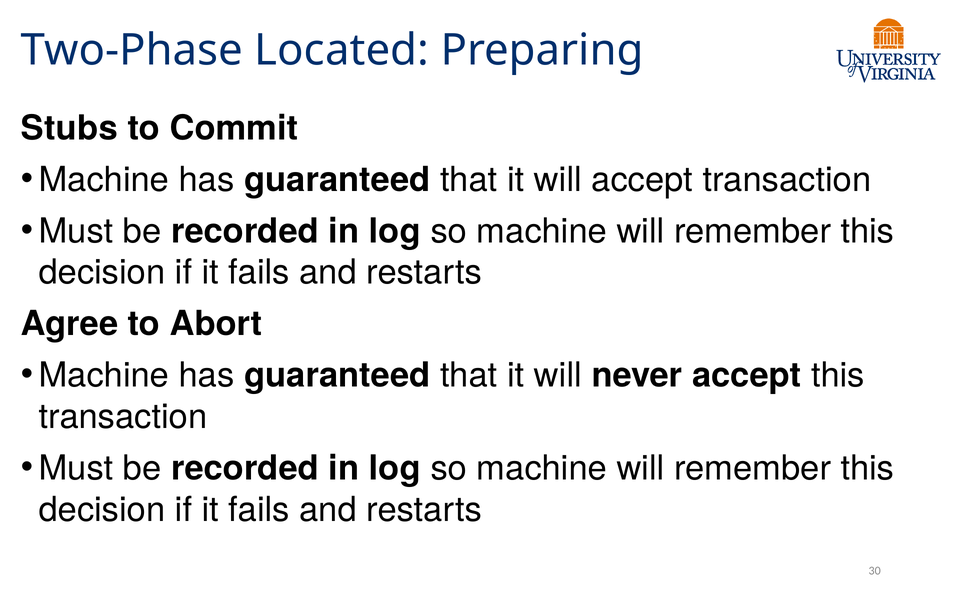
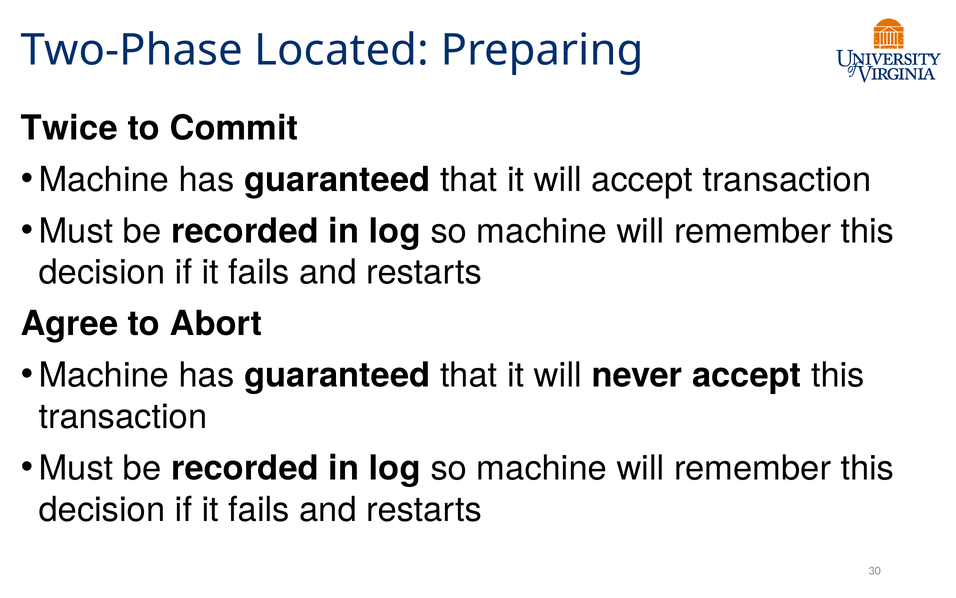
Stubs: Stubs -> Twice (69, 128)
